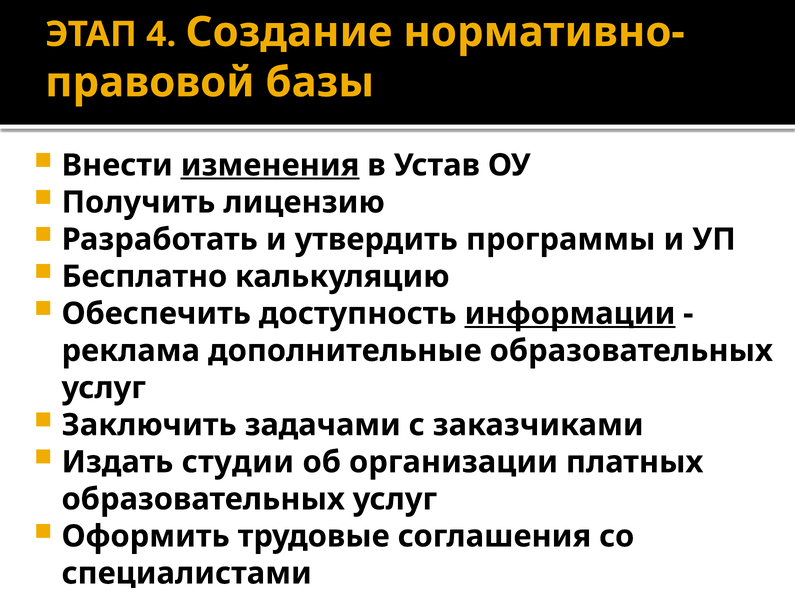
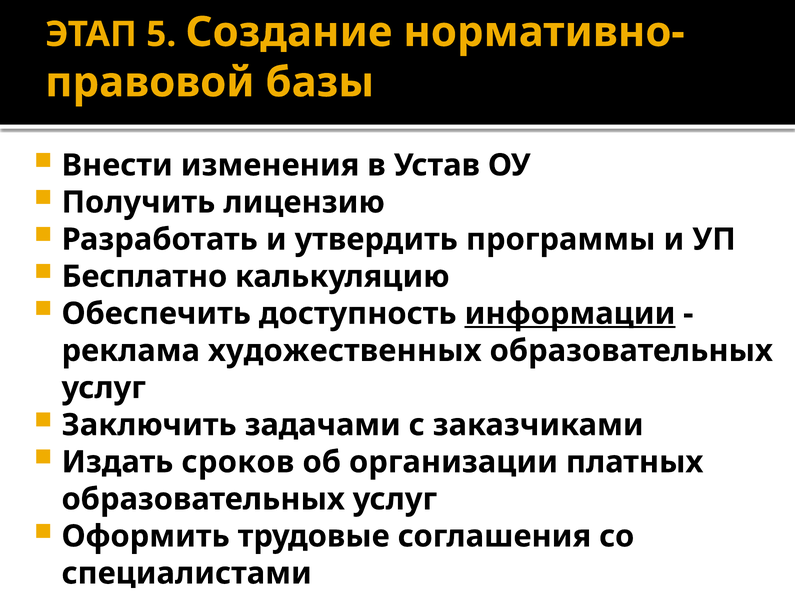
4: 4 -> 5 (161, 34)
изменения underline: present -> none (270, 165)
дополнительные: дополнительные -> художественных (345, 351)
студии: студии -> сроков (238, 462)
